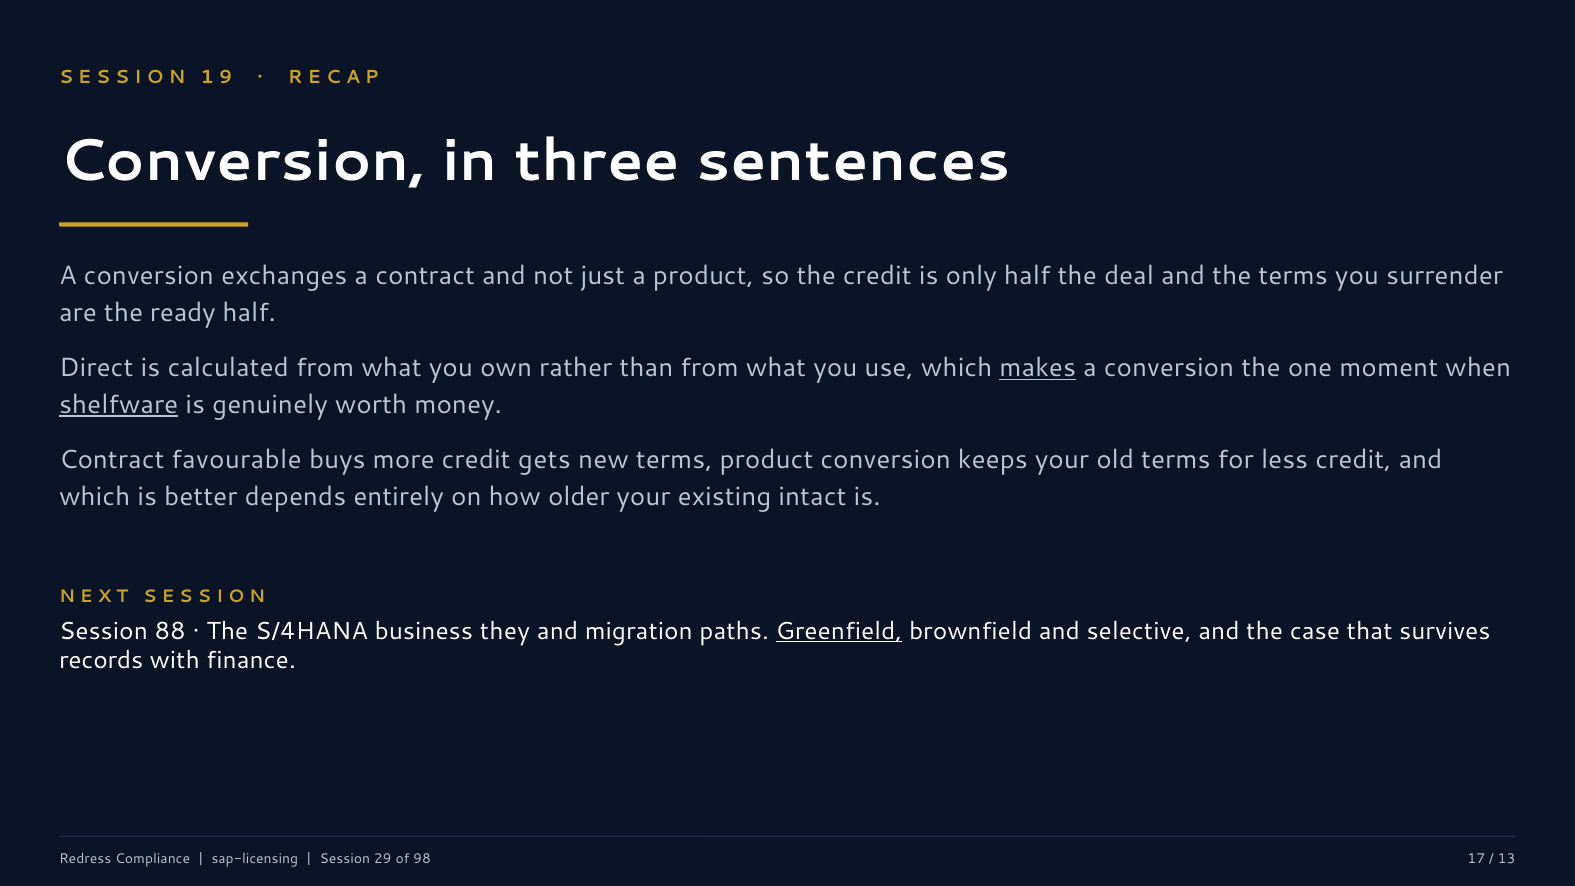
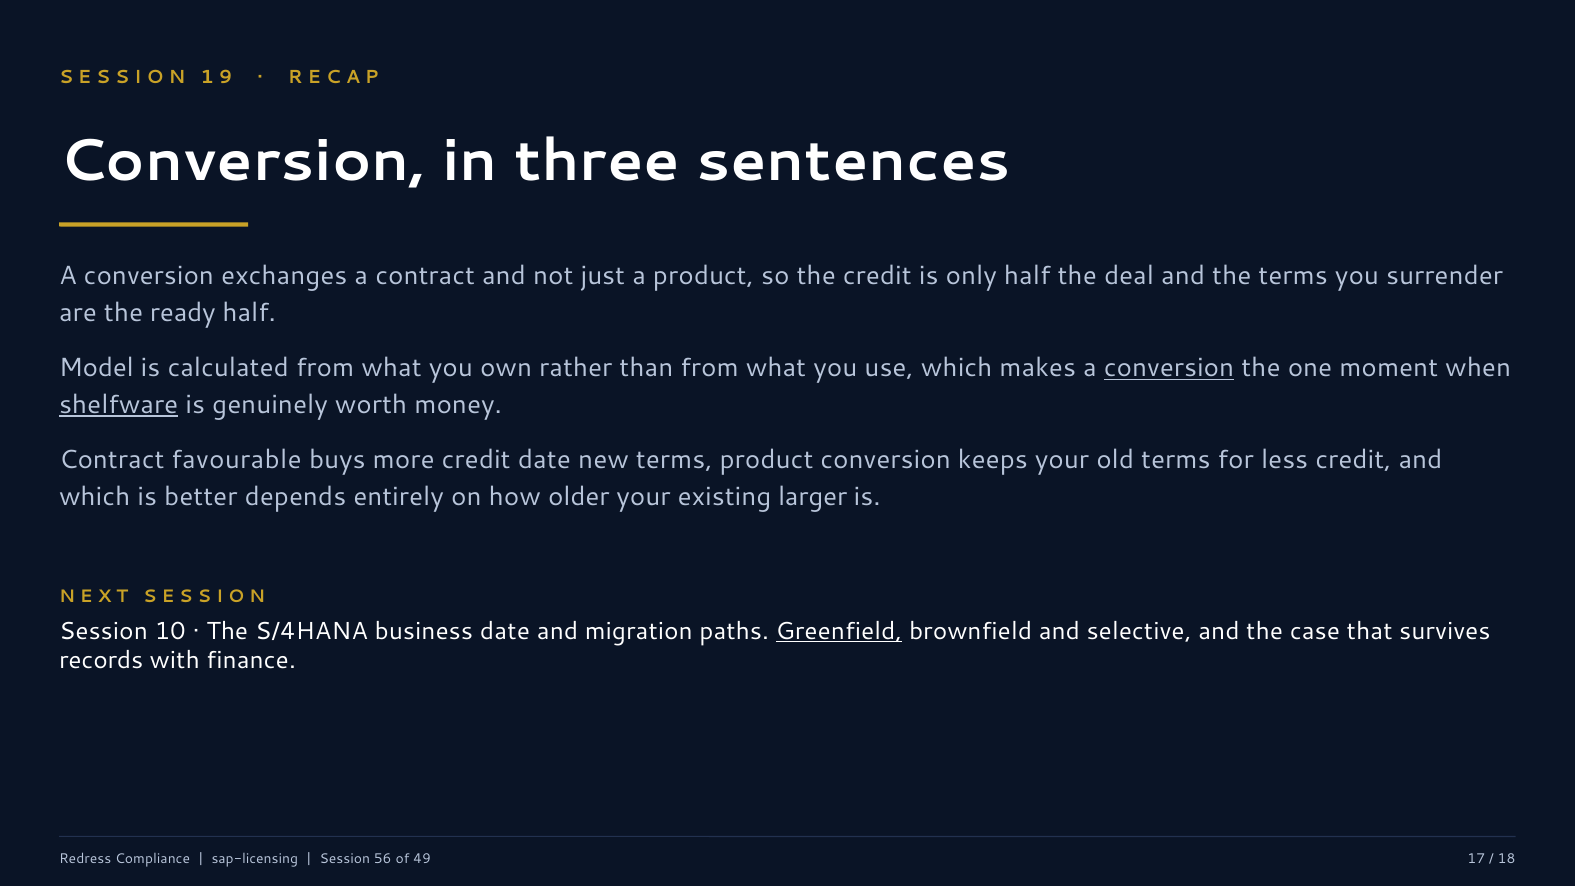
Direct: Direct -> Model (96, 368)
makes underline: present -> none (1038, 368)
conversion underline: none -> present (1169, 368)
credit gets: gets -> date (544, 460)
intact: intact -> larger (813, 496)
88: 88 -> 10 (170, 631)
business they: they -> date (505, 631)
29: 29 -> 56 (383, 859)
98: 98 -> 49 (422, 859)
13: 13 -> 18 (1507, 859)
